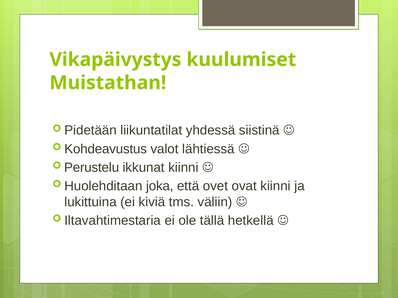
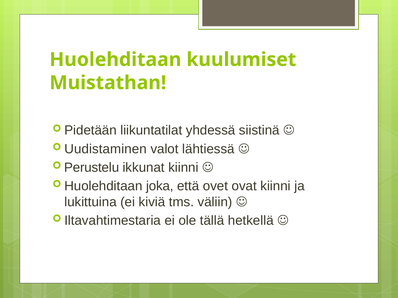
Vikapäivystys: Vikapäivystys -> Huolehditaan (115, 60)
Kohdeavustus: Kohdeavustus -> Uudistaminen (106, 149)
